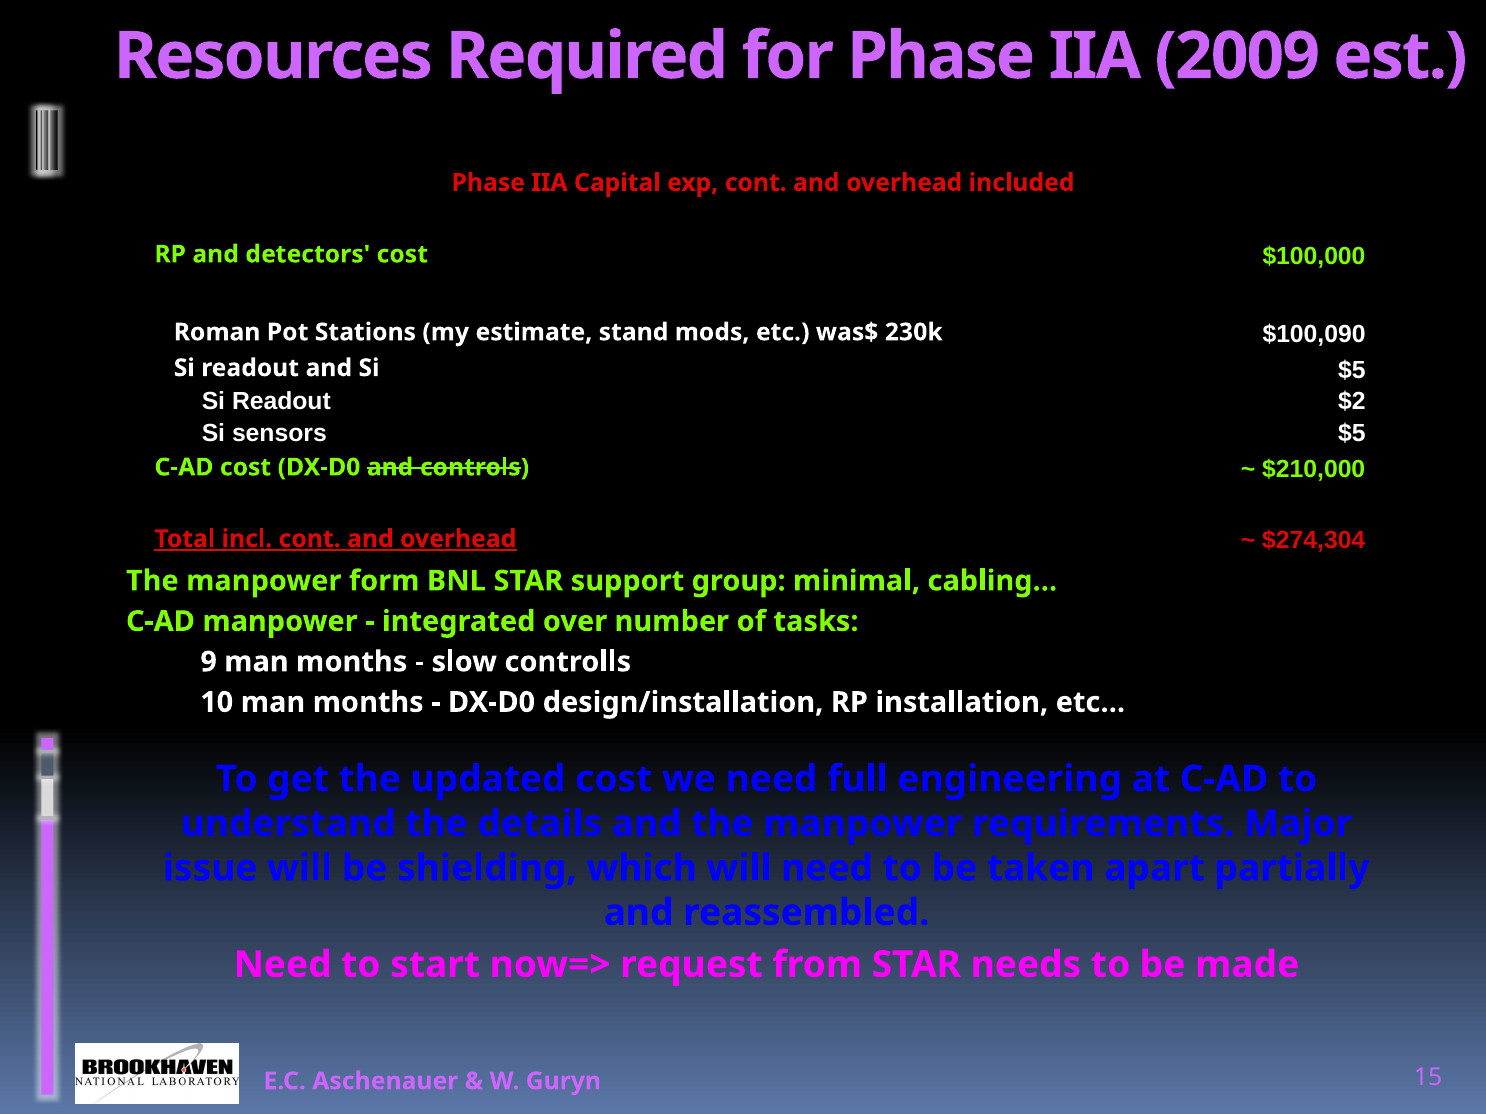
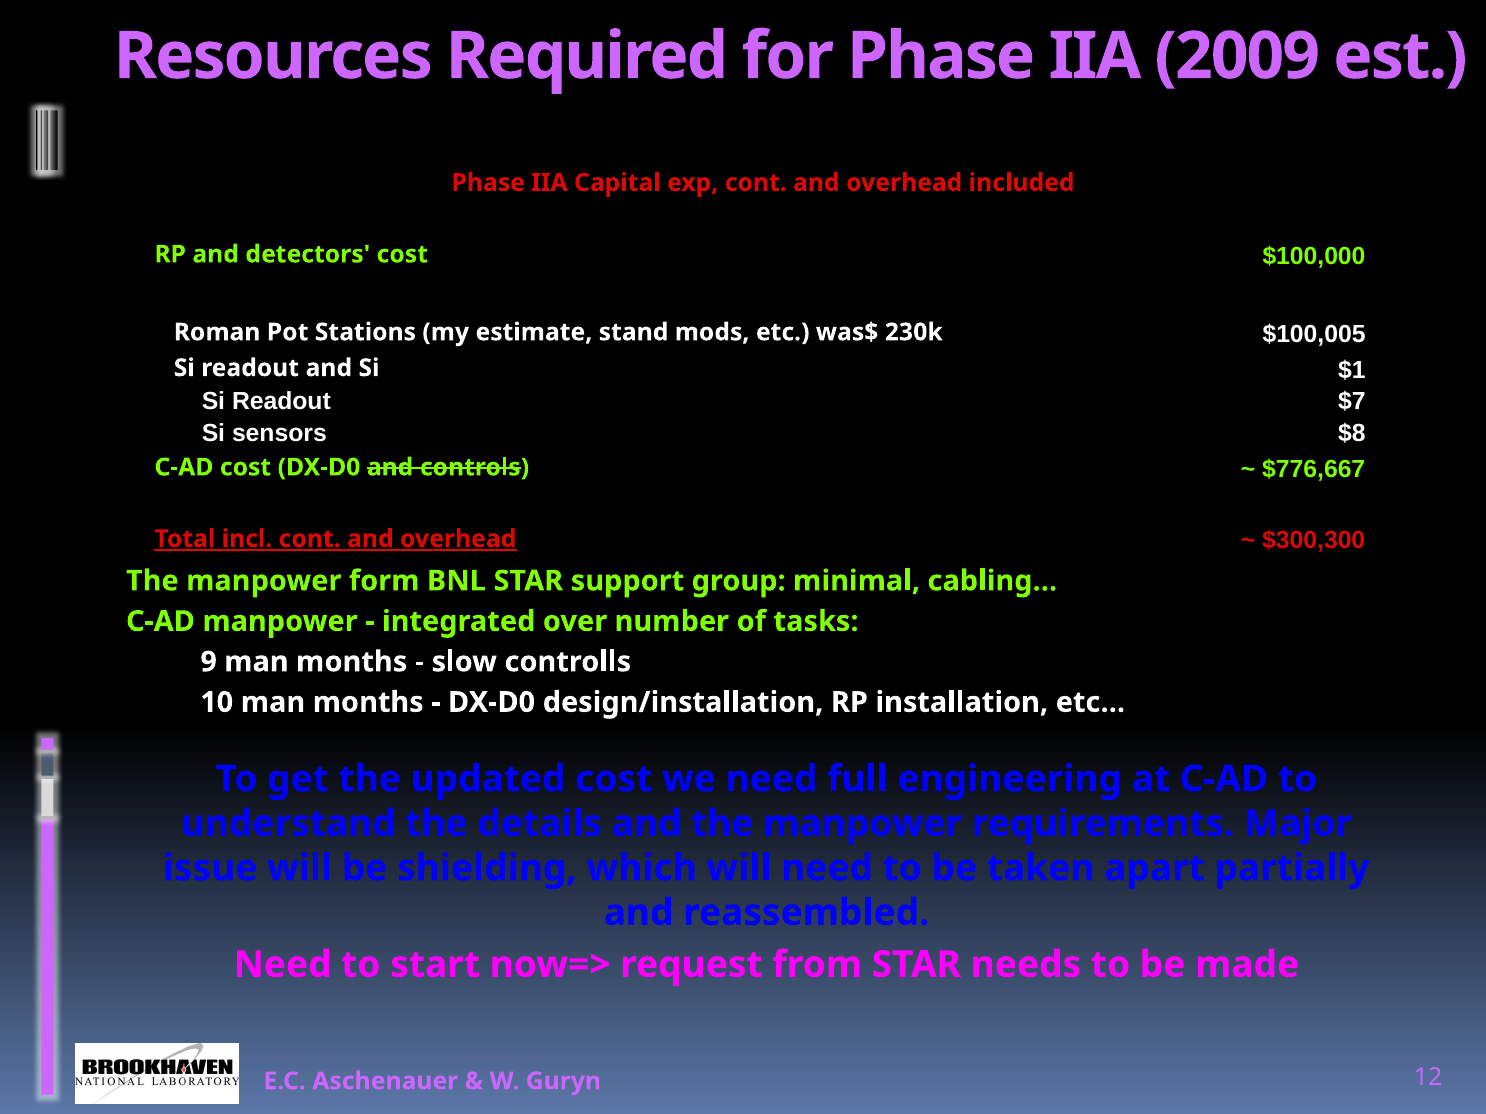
$100,090: $100,090 -> $100,005 (1314, 334)
Si $5: $5 -> $1 (1352, 370)
$2: $2 -> $7 (1352, 402)
sensors $5: $5 -> $8 (1352, 434)
$210,000: $210,000 -> $776,667 (1314, 469)
$274,304: $274,304 -> $300,300 (1314, 541)
15: 15 -> 12 (1428, 1078)
